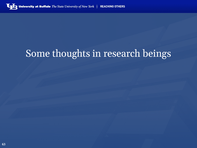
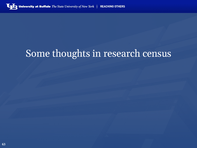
beings: beings -> census (157, 53)
